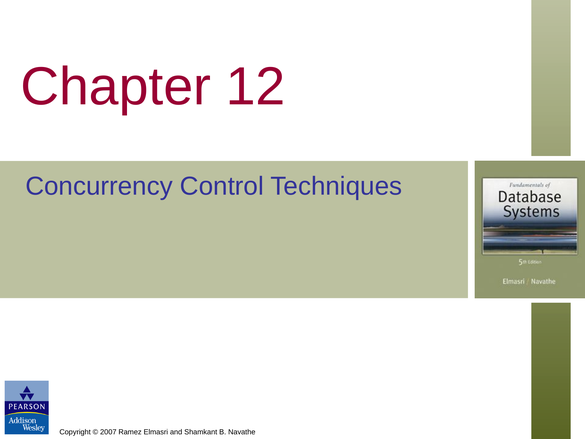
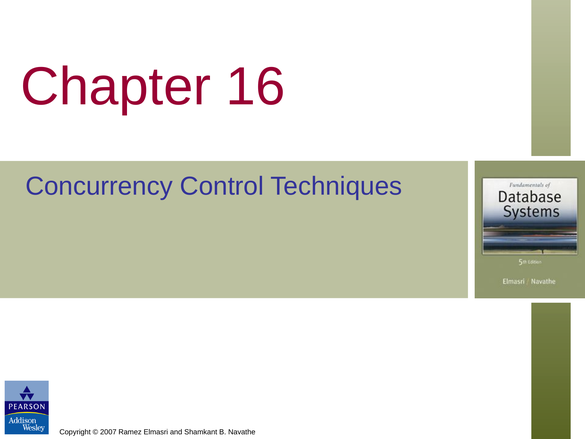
12: 12 -> 16 (256, 87)
